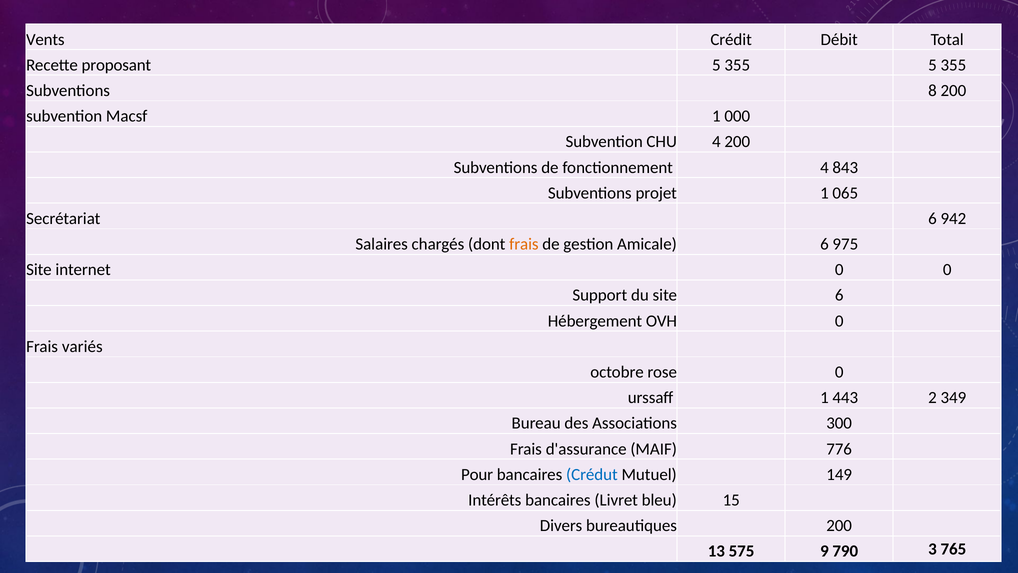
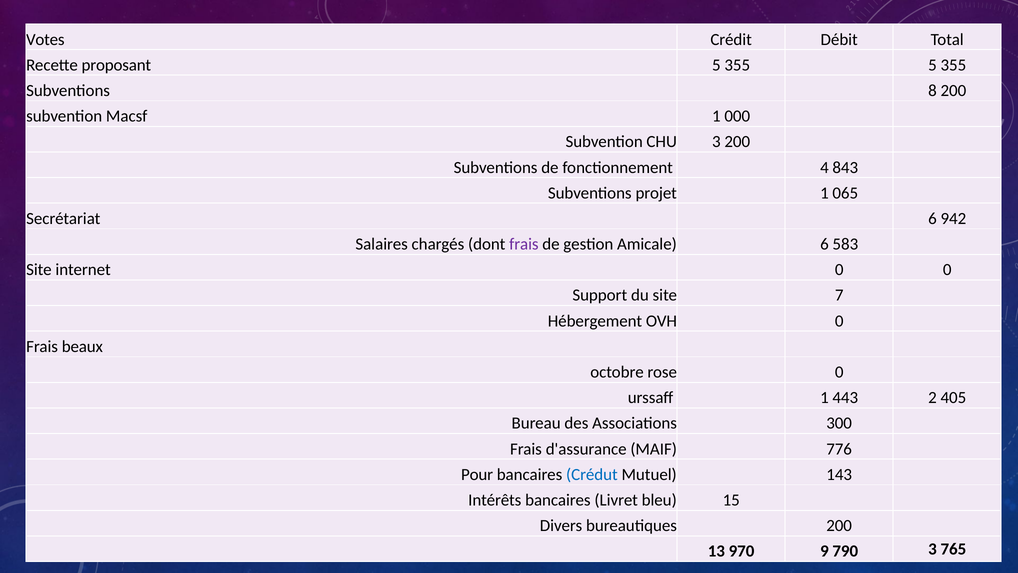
Vents: Vents -> Votes (45, 39)
CHU 4: 4 -> 3 (716, 142)
frais colour: orange -> purple (524, 244)
975: 975 -> 583 (845, 244)
site 6: 6 -> 7 (839, 295)
variés: variés -> beaux (82, 346)
349: 349 -> 405 (953, 398)
149: 149 -> 143 (839, 474)
575: 575 -> 970 (741, 551)
